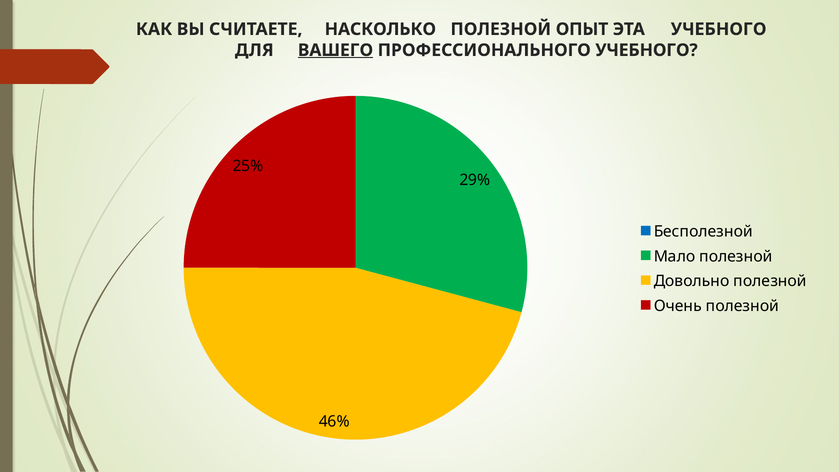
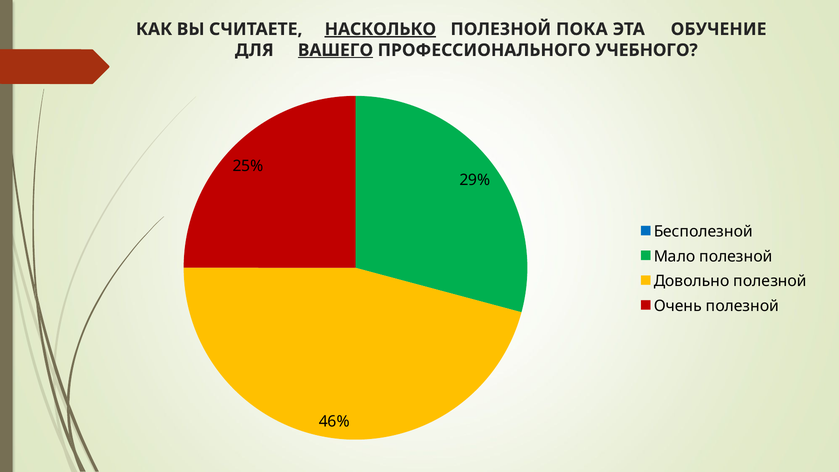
НАСКОЛЬКО underline: none -> present (380, 29)
ОПЫТ: ОПЫТ -> ПОКА (582, 29)
ЭТА УЧЕБНОГО: УЧЕБНОГО -> ОБУЧЕНИЕ (719, 29)
